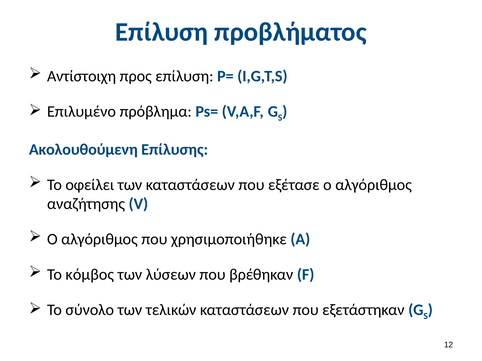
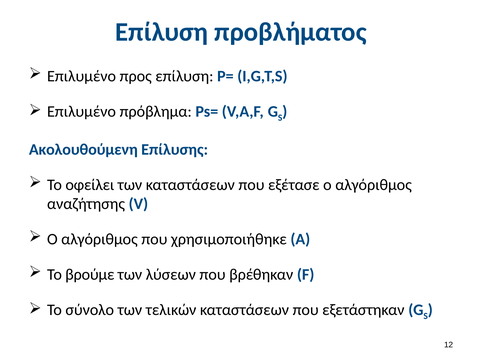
Αντίστοιχη: Αντίστοιχη -> Επιλυμένο (82, 76)
κόμβος: κόμβος -> βρούμε (90, 275)
